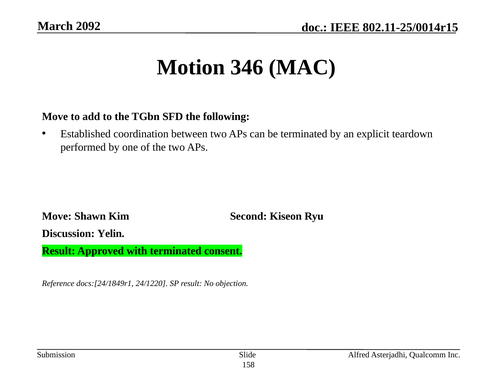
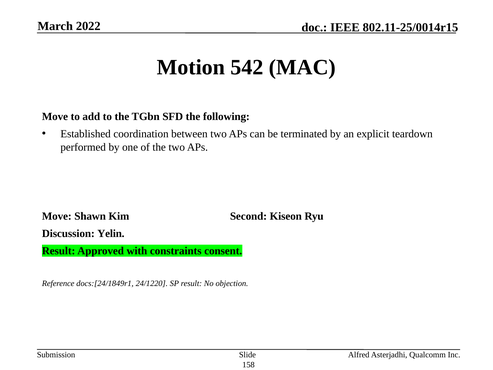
2092: 2092 -> 2022 (88, 26)
346: 346 -> 542 (247, 67)
with terminated: terminated -> constraints (176, 251)
